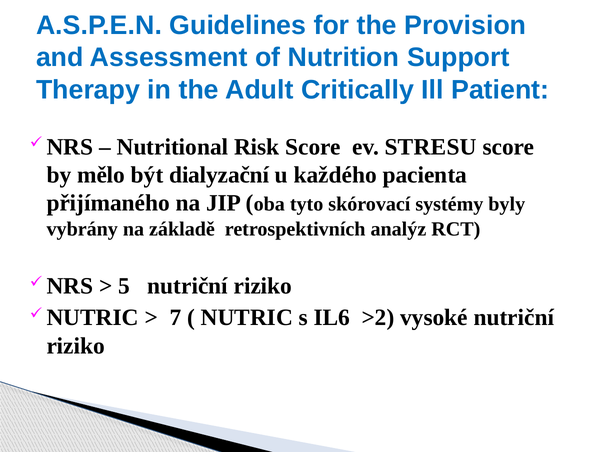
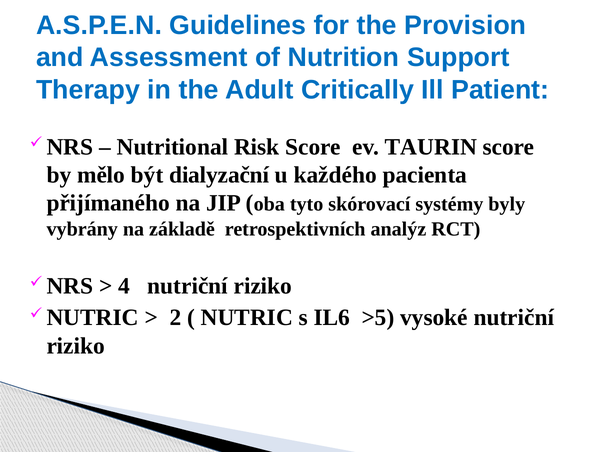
STRESU: STRESU -> TAURIN (431, 147)
5: 5 -> 4 (124, 286)
7: 7 -> 2 (175, 317)
>2: >2 -> >5 (378, 317)
